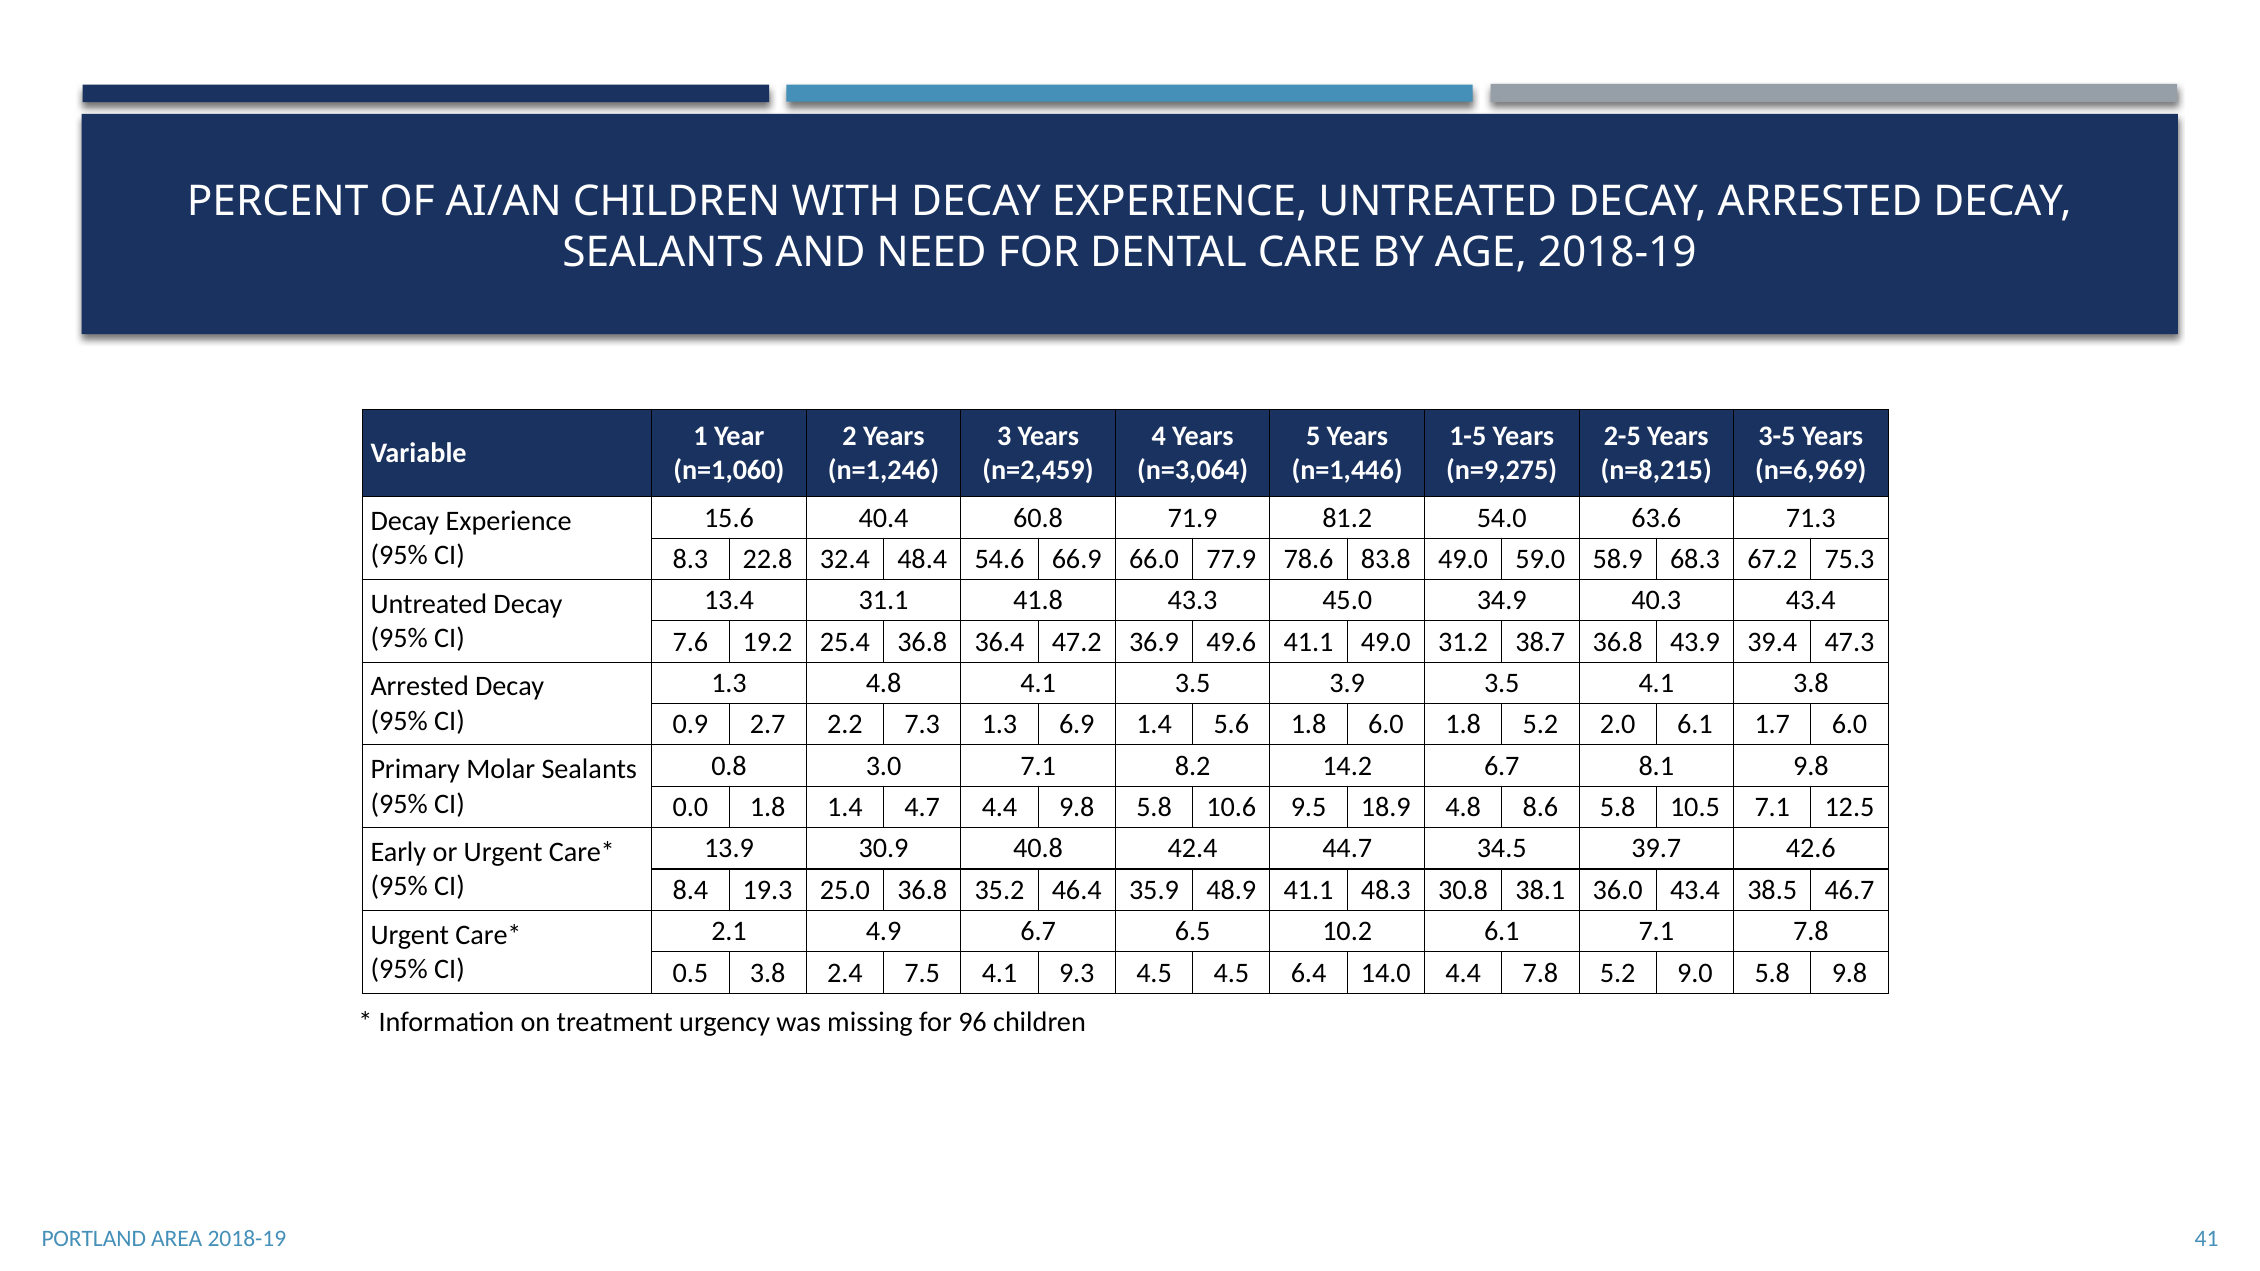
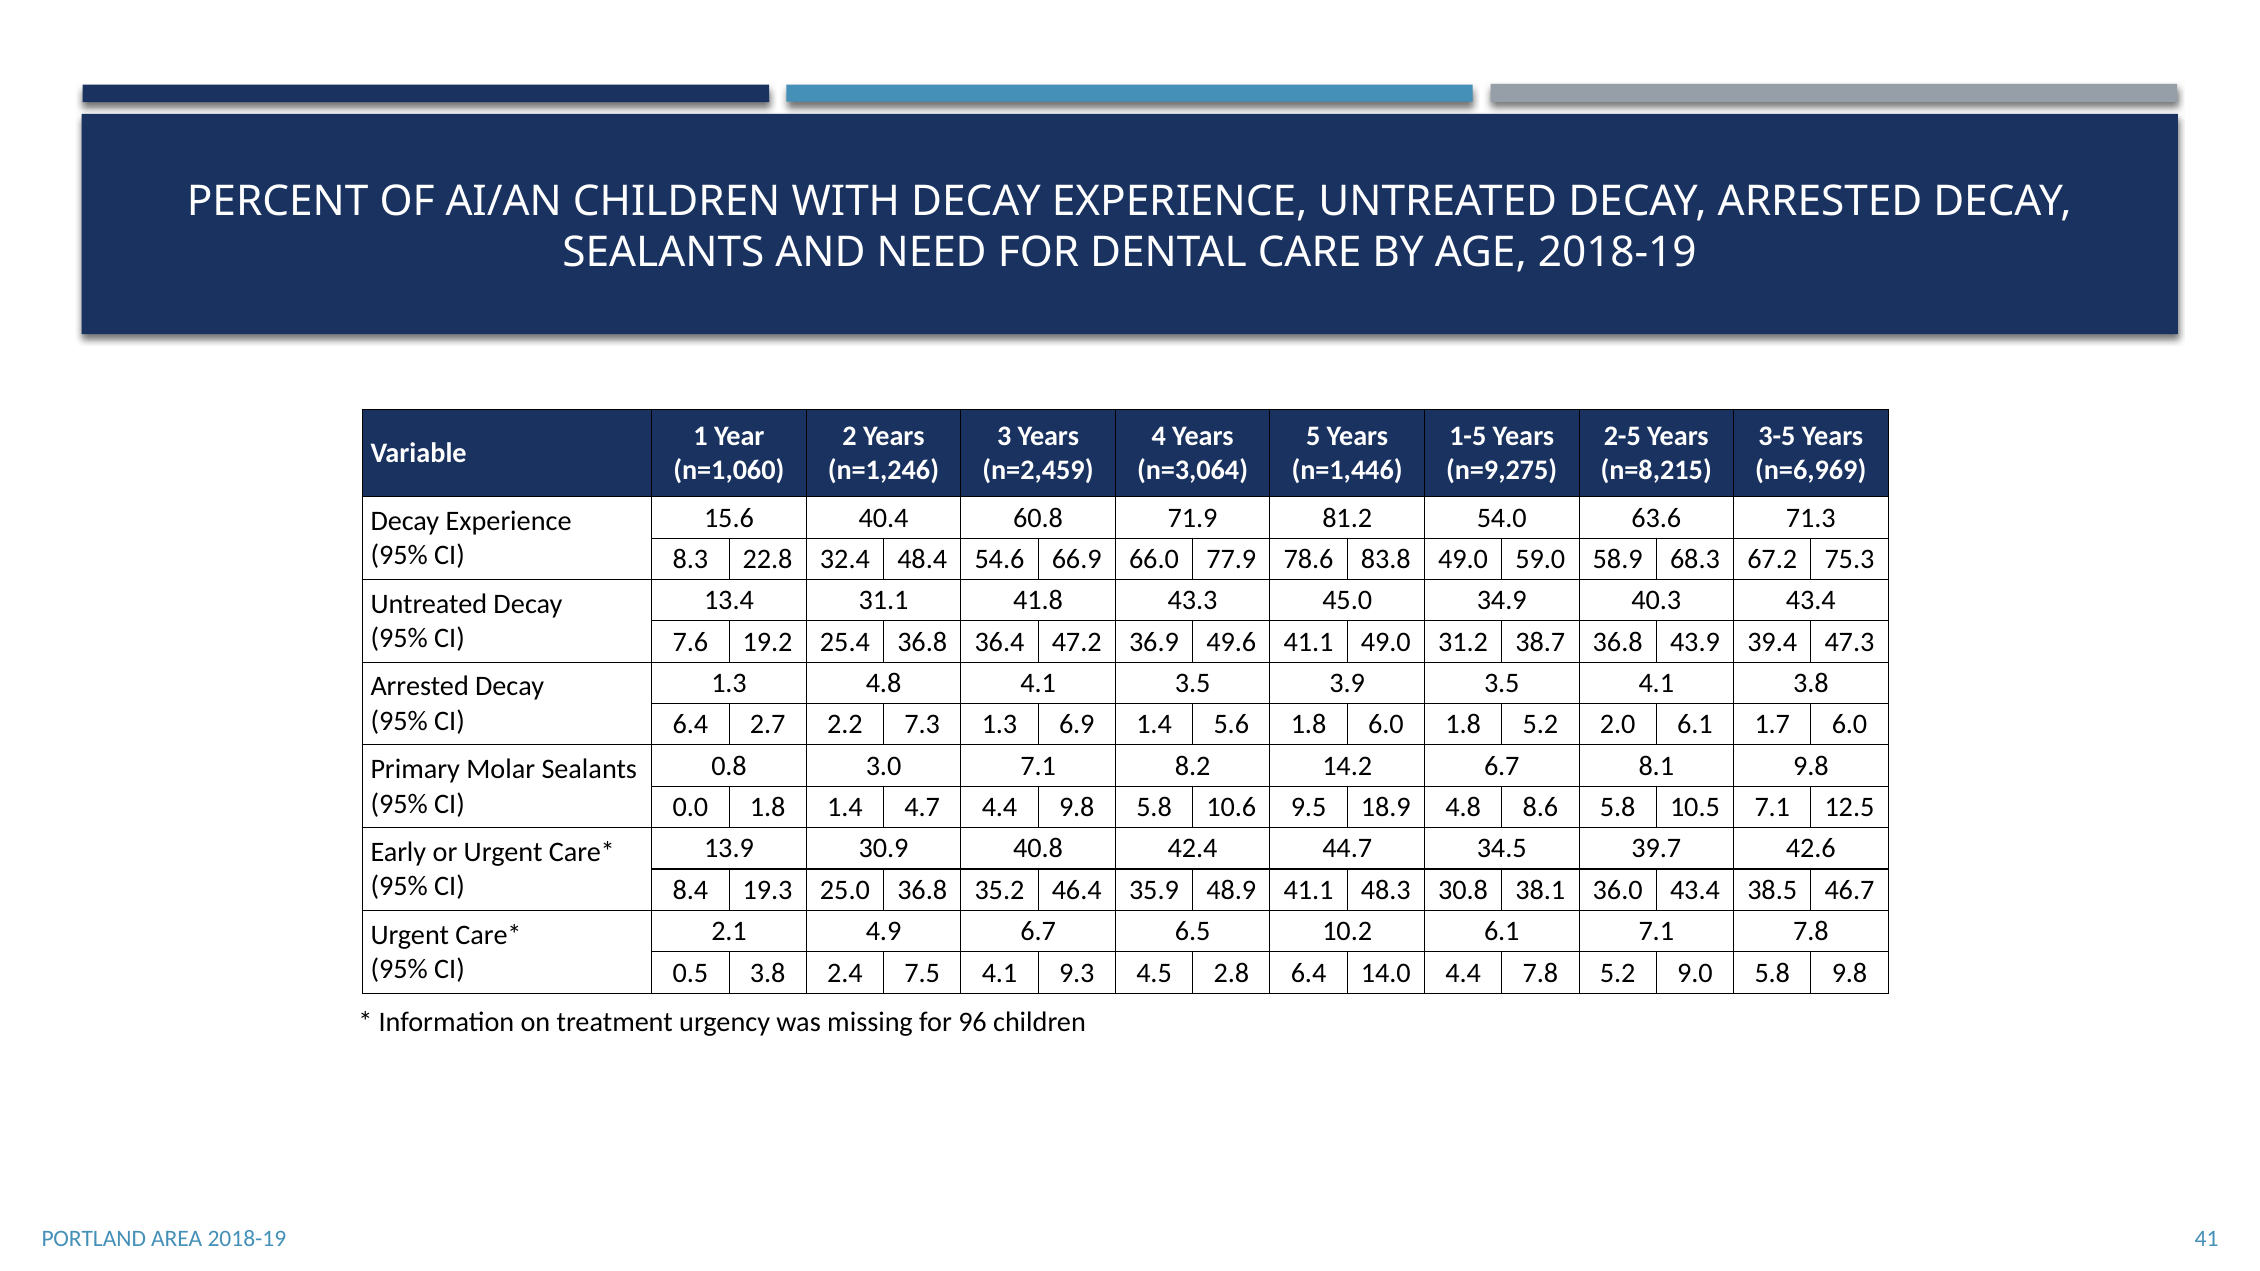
0.9: 0.9 -> 6.4 (690, 725)
4.5 4.5: 4.5 -> 2.8 (1231, 973)
